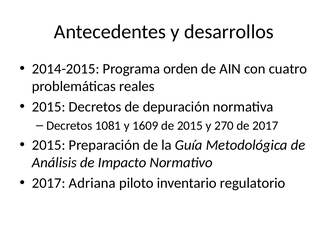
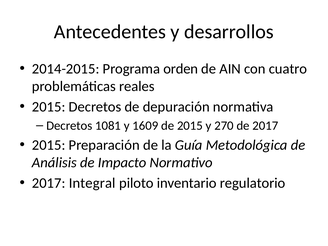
Adriana: Adriana -> Integral (92, 183)
